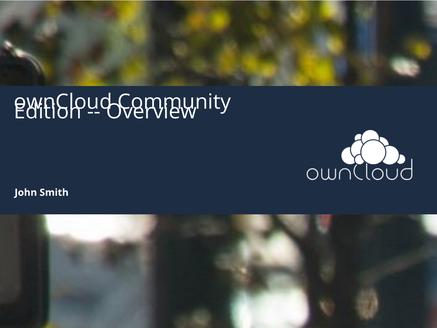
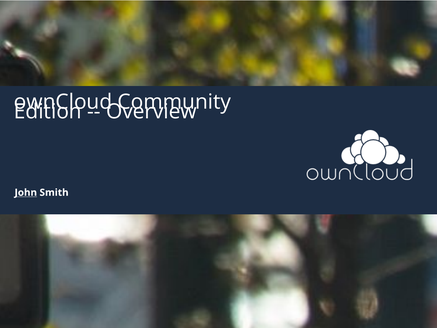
John underline: none -> present (26, 192)
